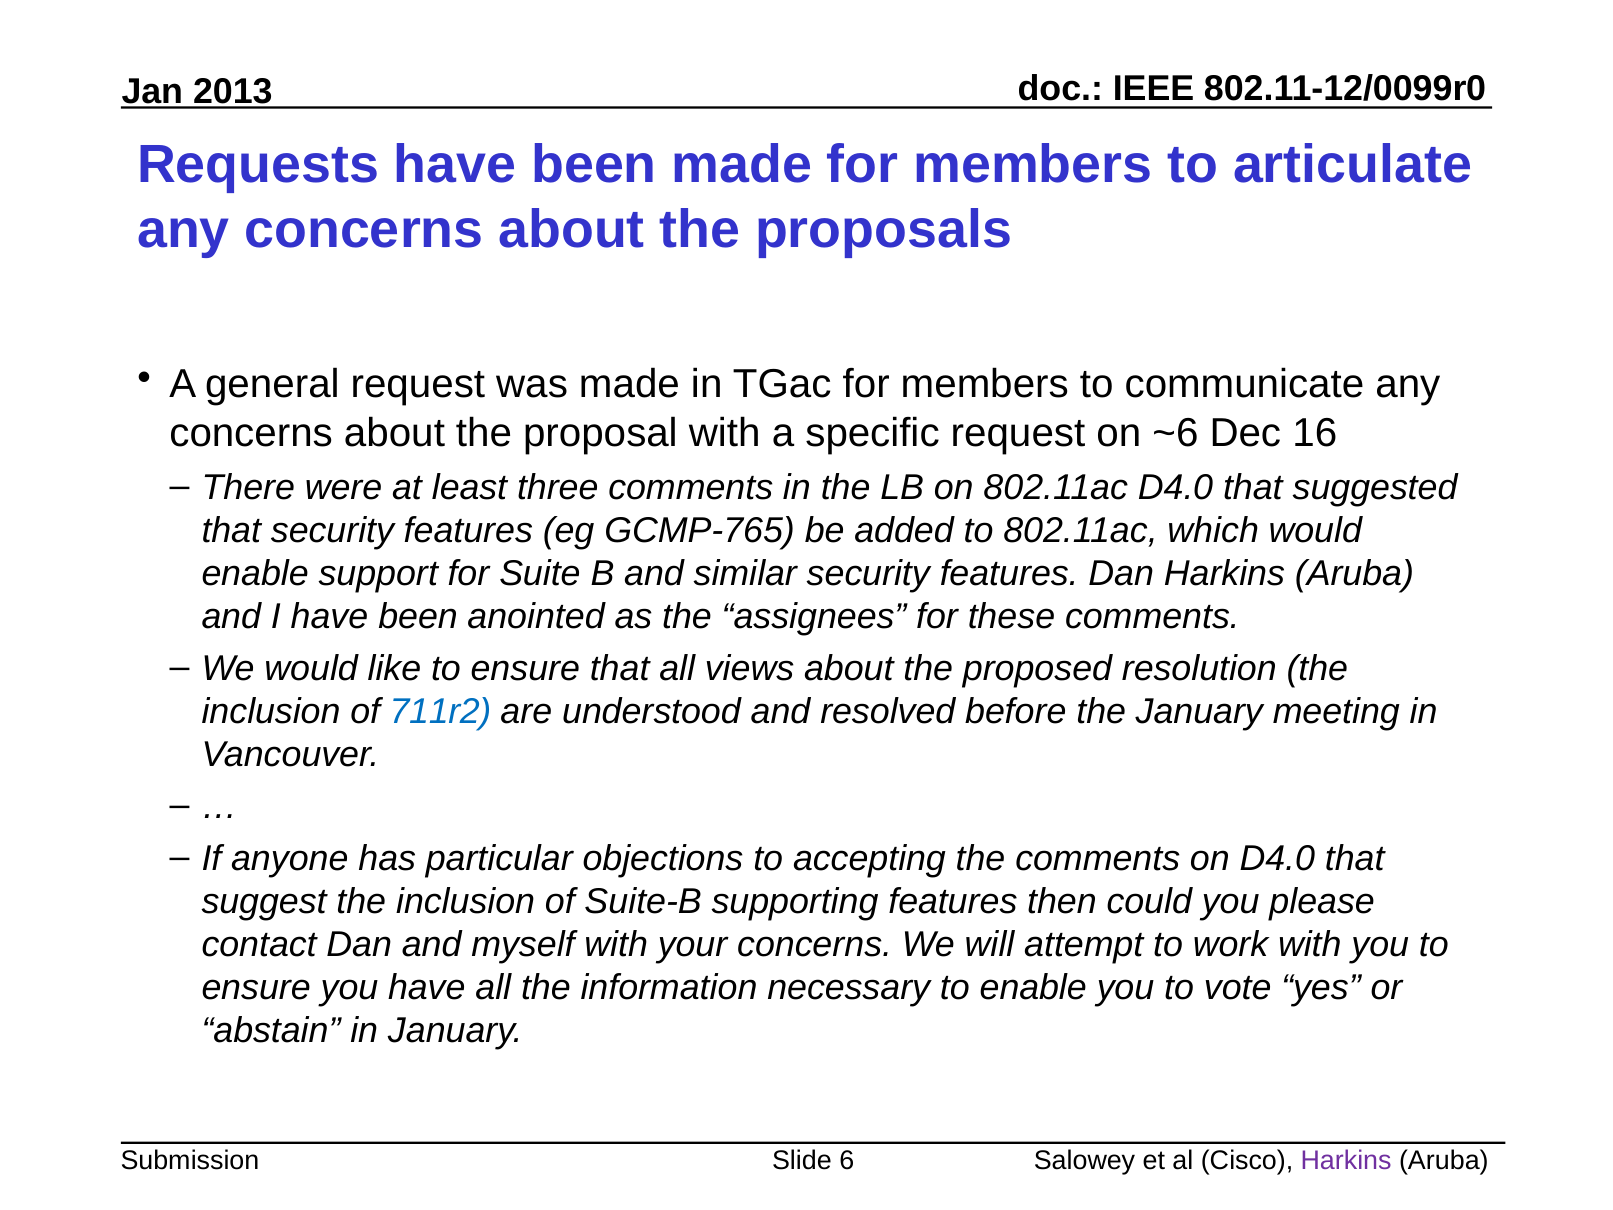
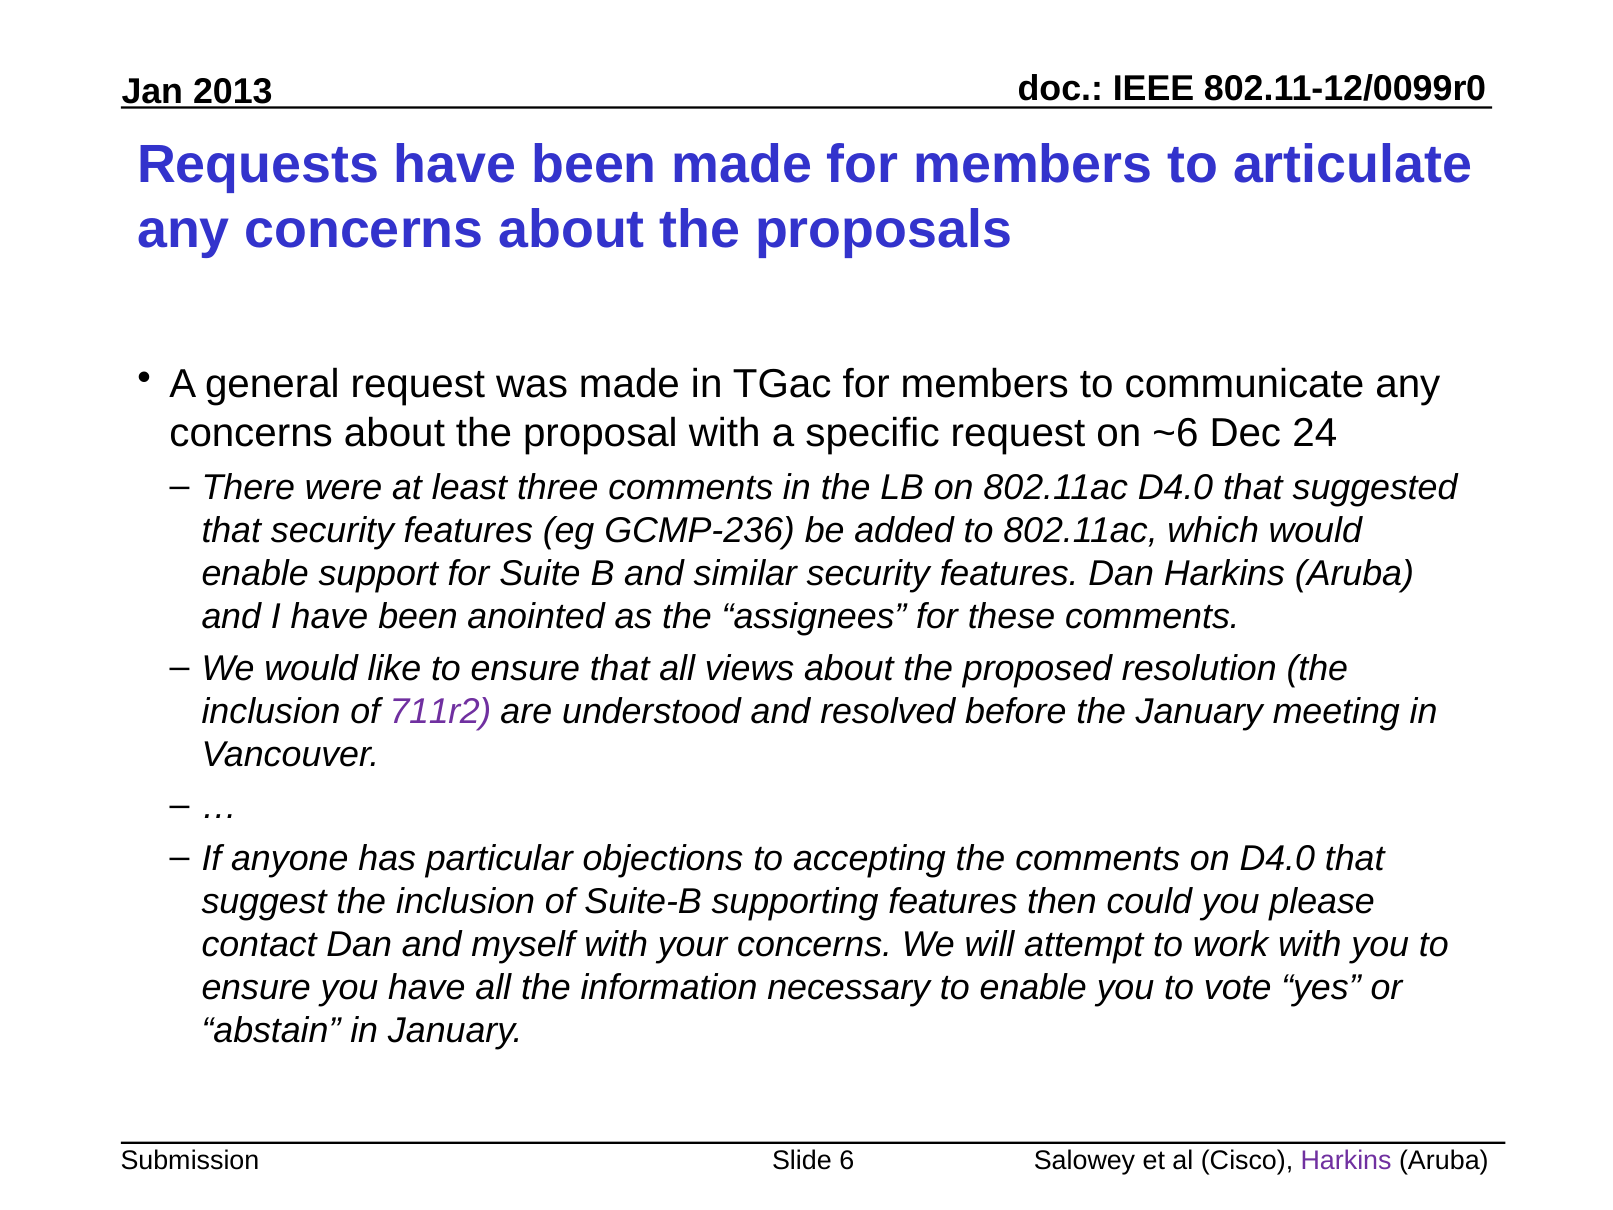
16: 16 -> 24 (1315, 433)
GCMP-765: GCMP-765 -> GCMP-236 (700, 530)
711r2 colour: blue -> purple (441, 711)
